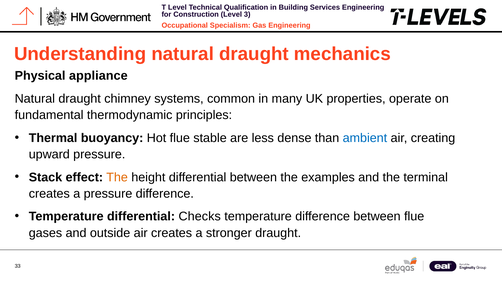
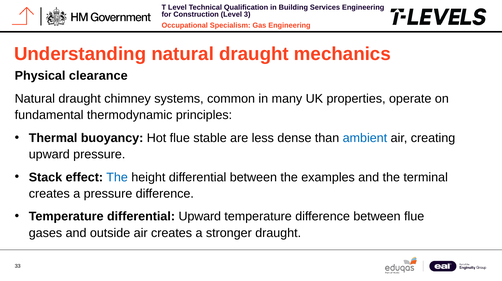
appliance: appliance -> clearance (98, 76)
The colour: orange -> blue (117, 177)
differential Checks: Checks -> Upward (200, 216)
